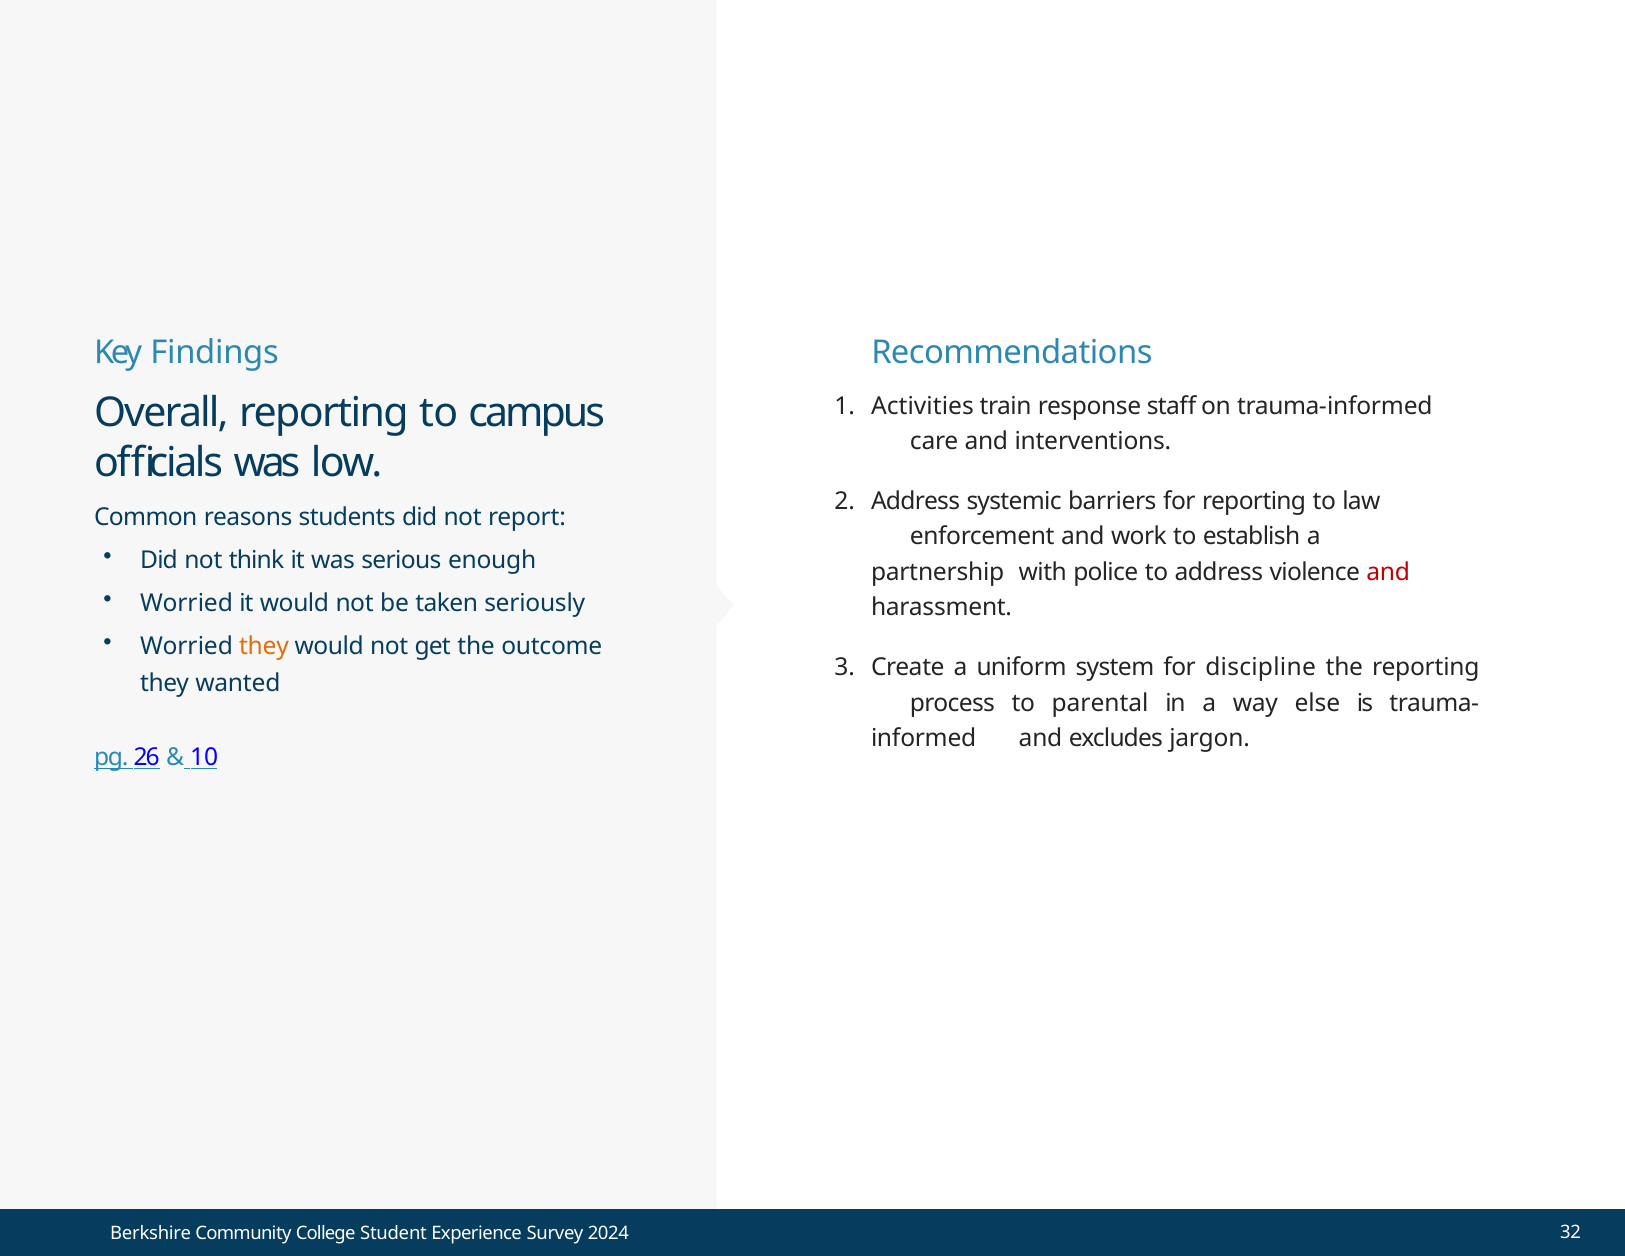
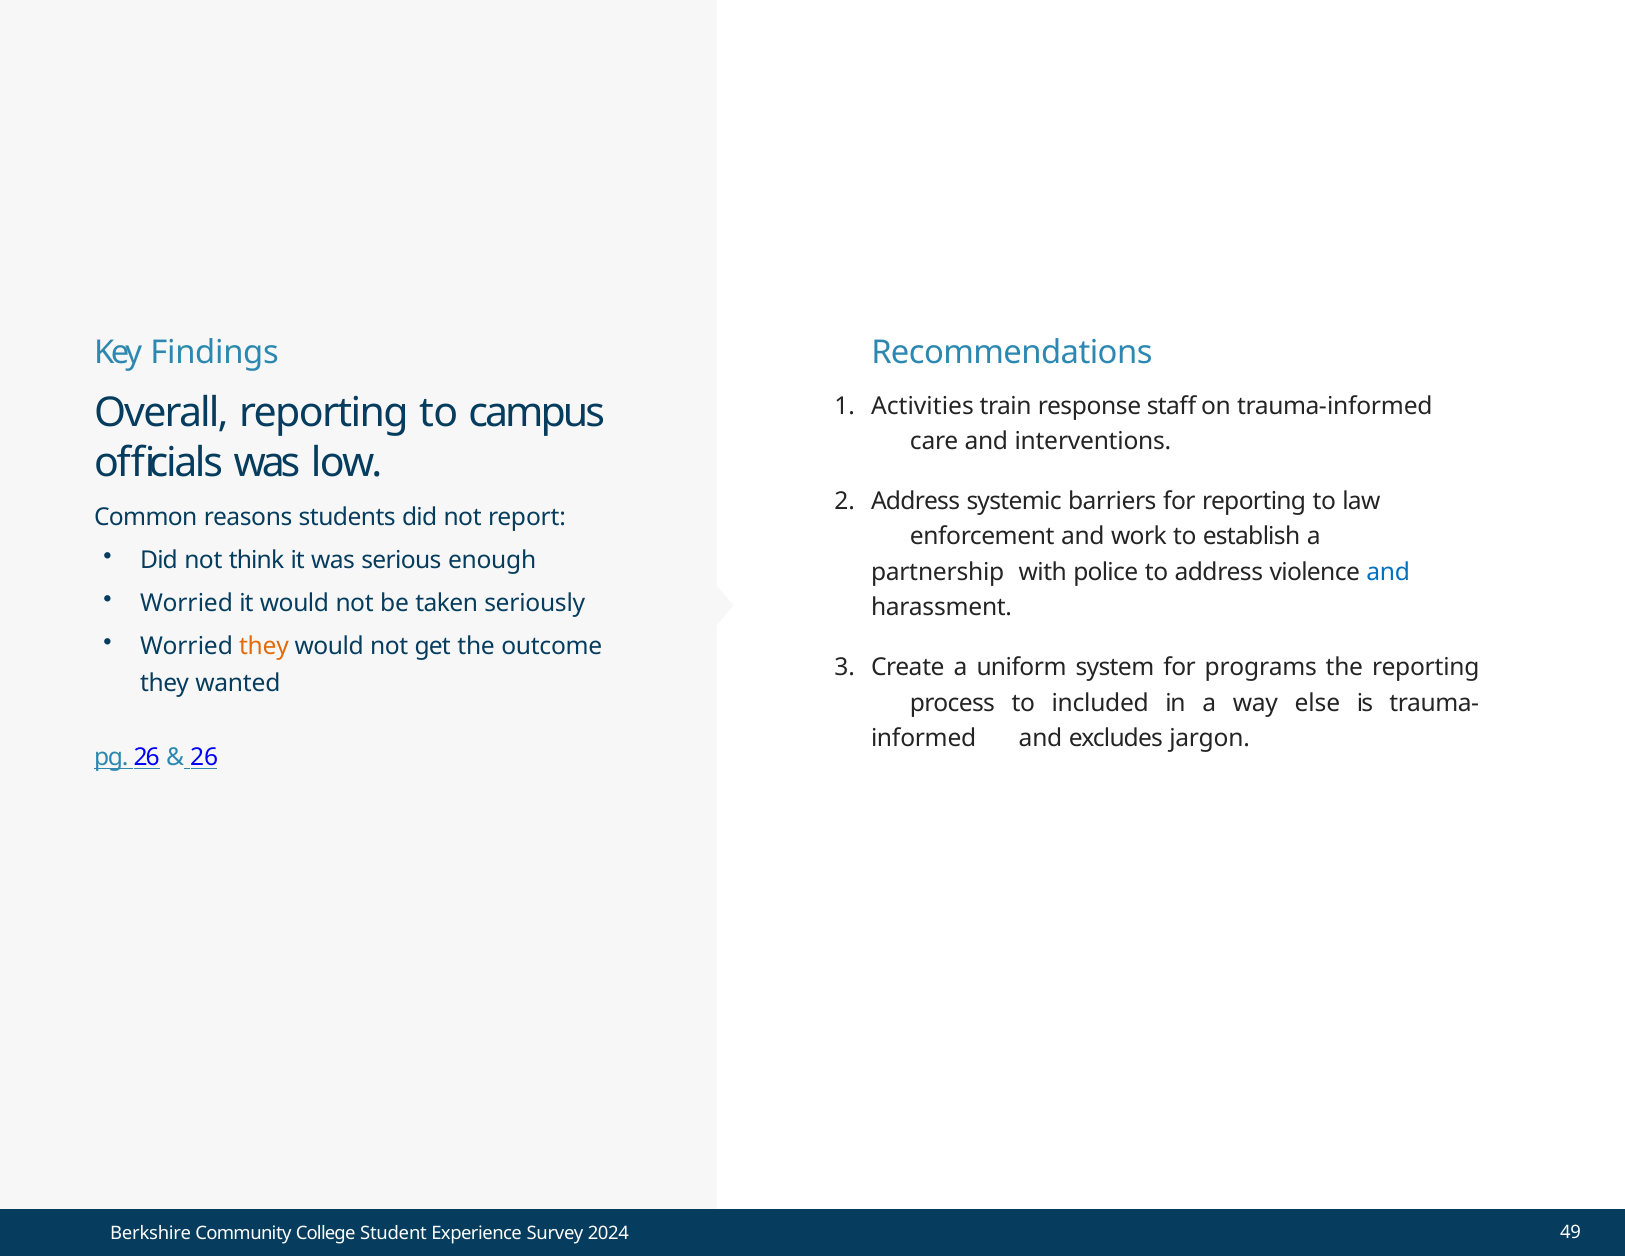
and colour: red -> blue (1388, 572)
discipline: discipline -> programs (1261, 668)
parental: parental -> included (1100, 703)
10: 10 -> 26 (204, 757)
32: 32 -> 49 (1571, 1232)
